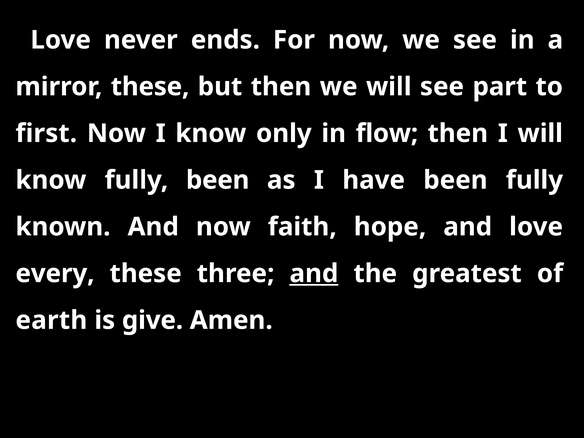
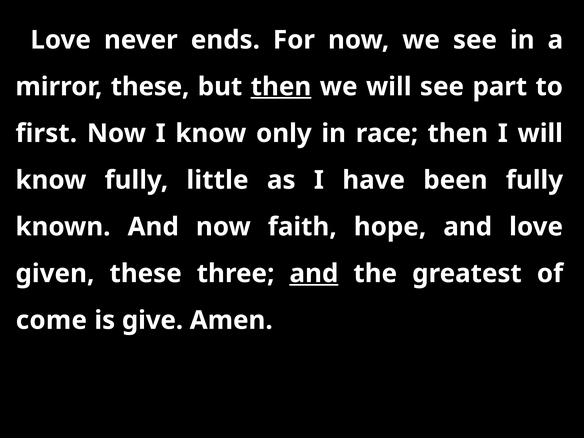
then underline: none -> present (281, 87)
flow: flow -> race (387, 133)
fully been: been -> little (217, 180)
every: every -> given (55, 274)
earth: earth -> come (51, 320)
